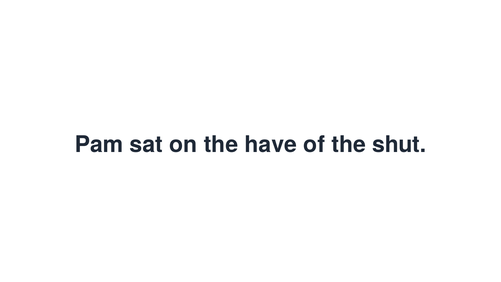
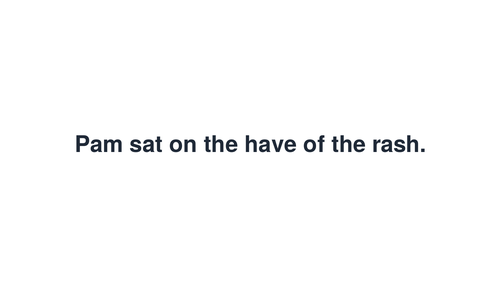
shut: shut -> rash (399, 144)
